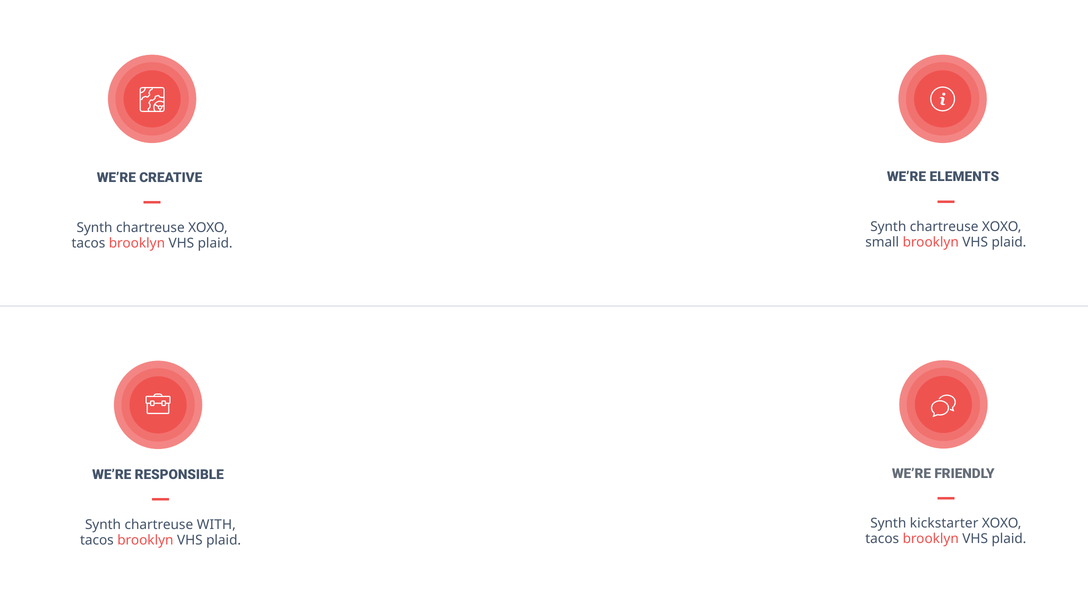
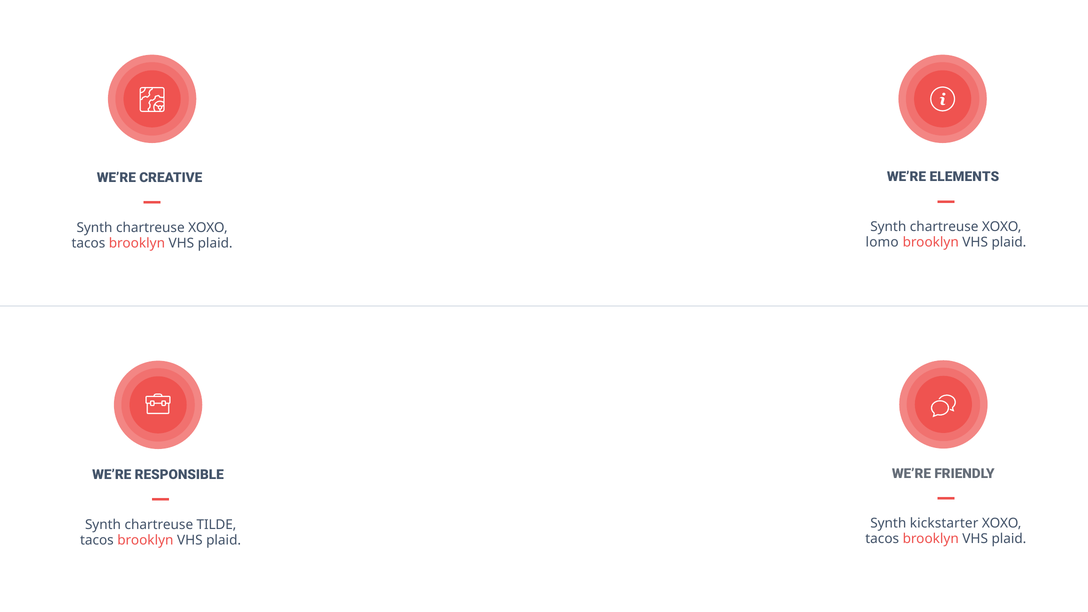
small: small -> lomo (882, 242)
WITH: WITH -> TILDE (216, 525)
